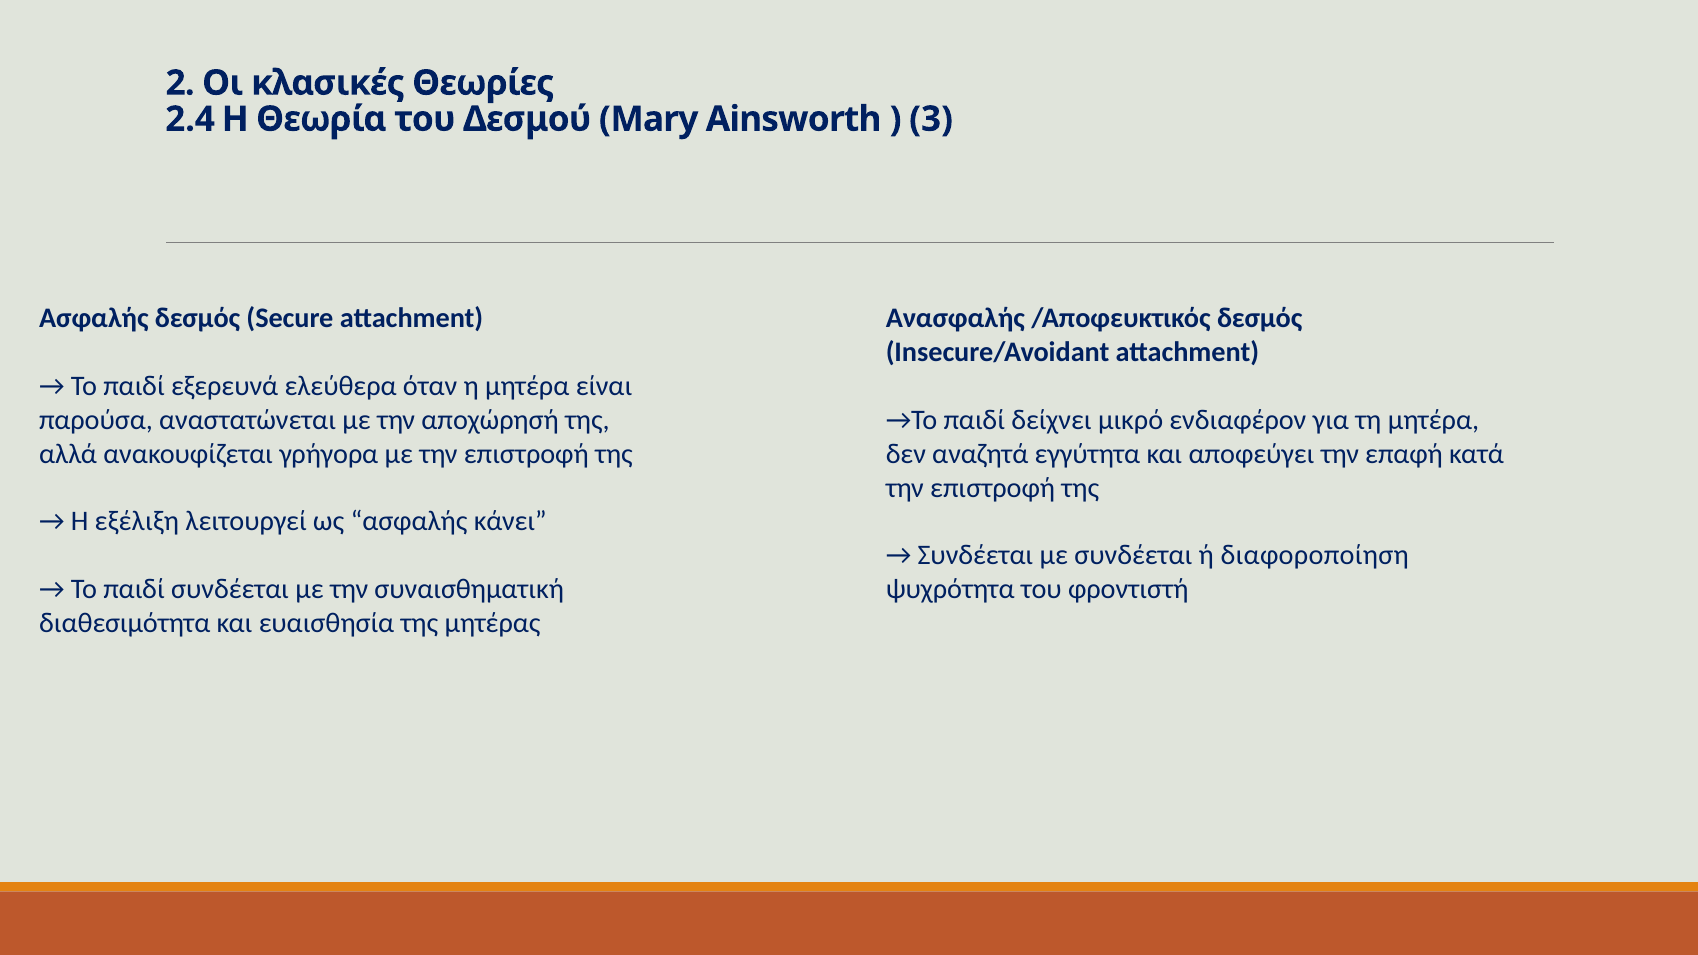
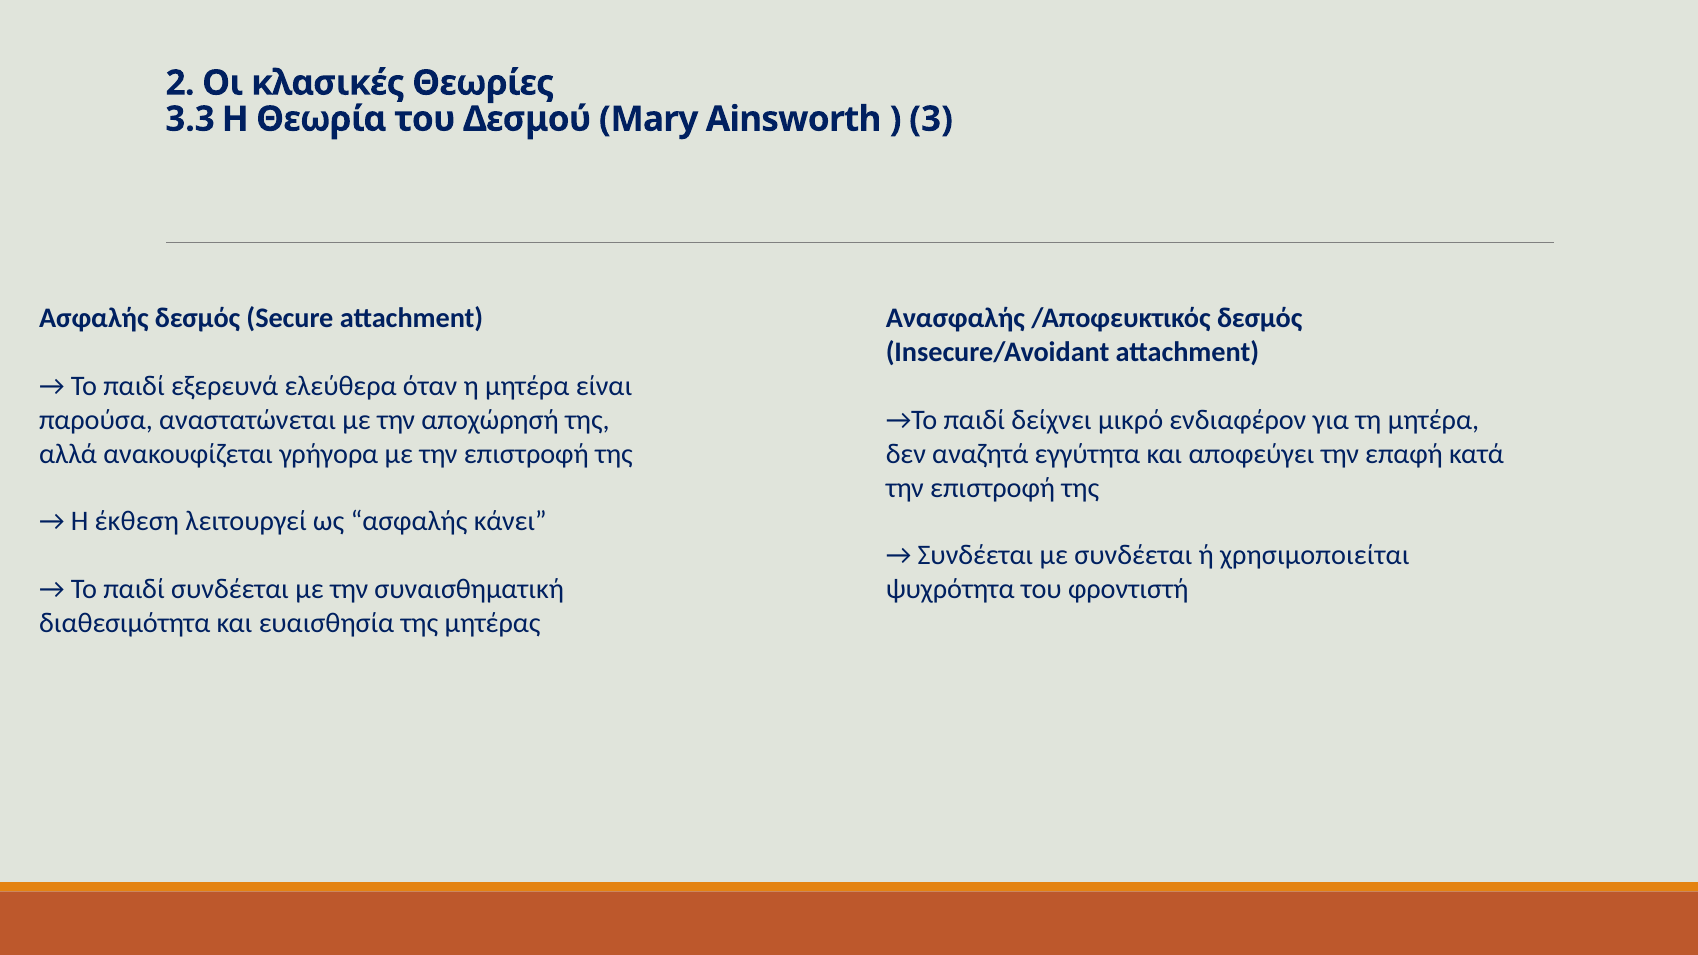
2.4: 2.4 -> 3.3 (190, 119)
εξέλιξη: εξέλιξη -> έκθεση (137, 522)
διαφοροποίηση: διαφοροποίηση -> χρησιμοποιείται (1315, 556)
